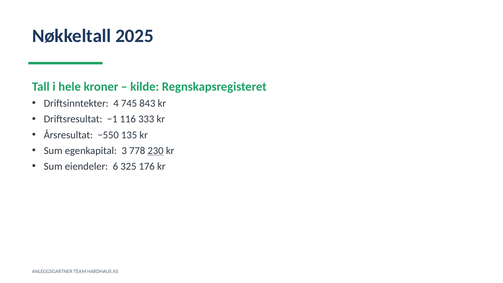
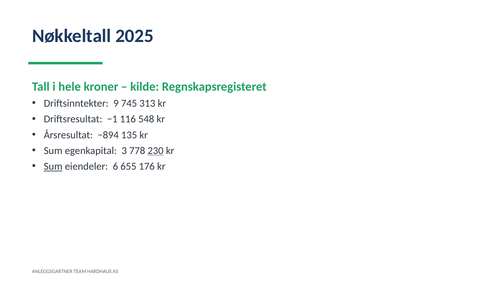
4: 4 -> 9 (116, 103)
843: 843 -> 313 (147, 103)
333: 333 -> 548 (146, 119)
−550: −550 -> −894 (108, 135)
Sum underline: none -> present (53, 166)
325: 325 -> 655 (128, 166)
